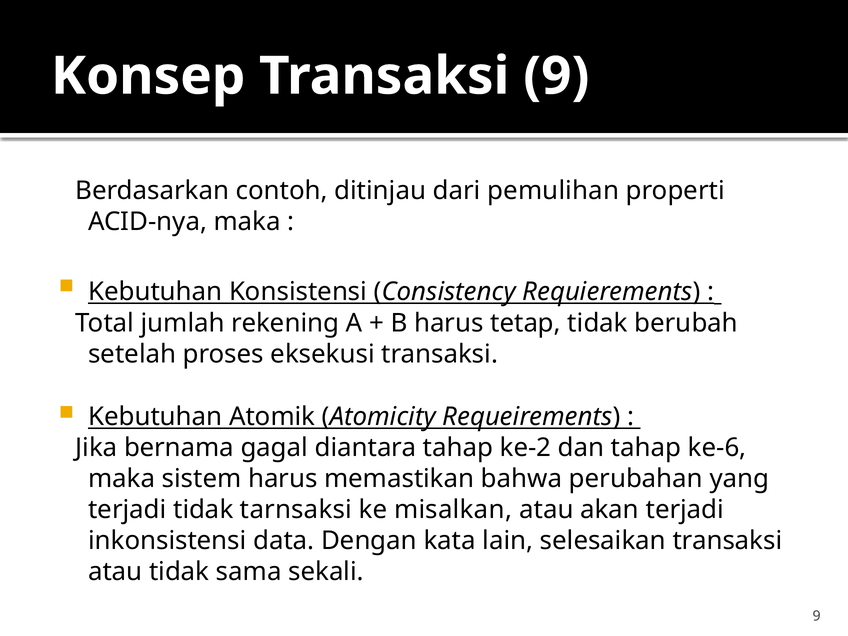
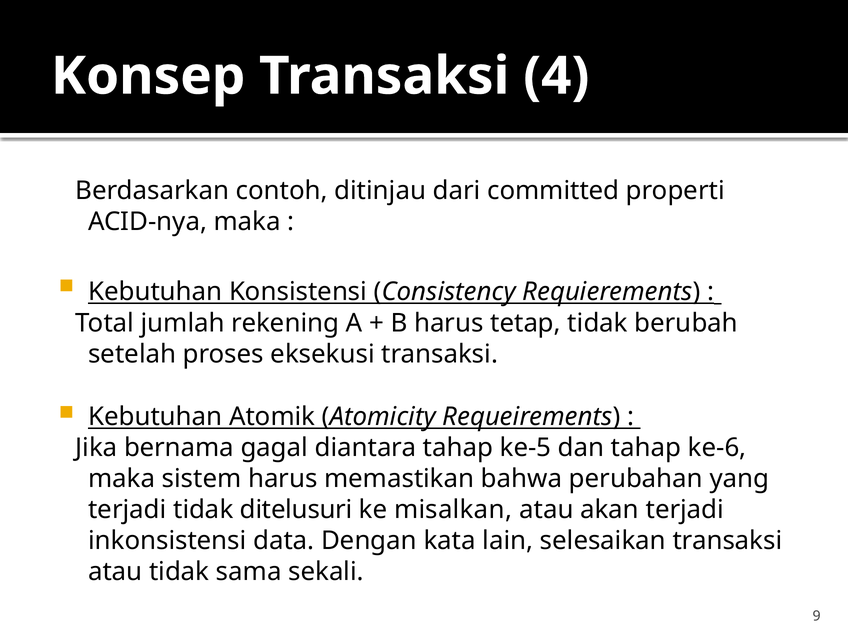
Transaksi 9: 9 -> 4 (556, 76)
pemulihan: pemulihan -> committed (553, 190)
ke-2: ke-2 -> ke-5 (525, 448)
tarnsaksi: tarnsaksi -> ditelusuri (296, 510)
